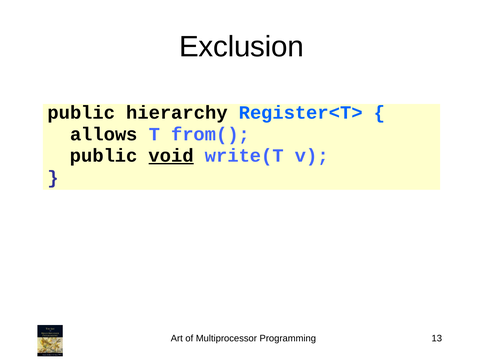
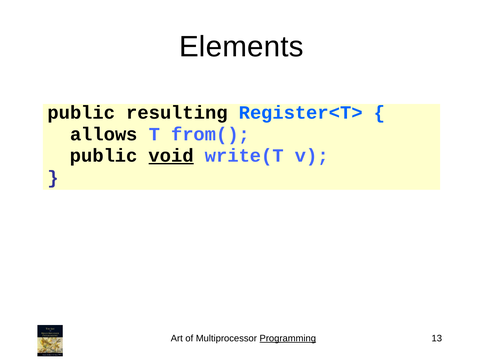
Exclusion: Exclusion -> Elements (241, 47)
hierarchy: hierarchy -> resulting (177, 113)
Programming underline: none -> present (288, 339)
